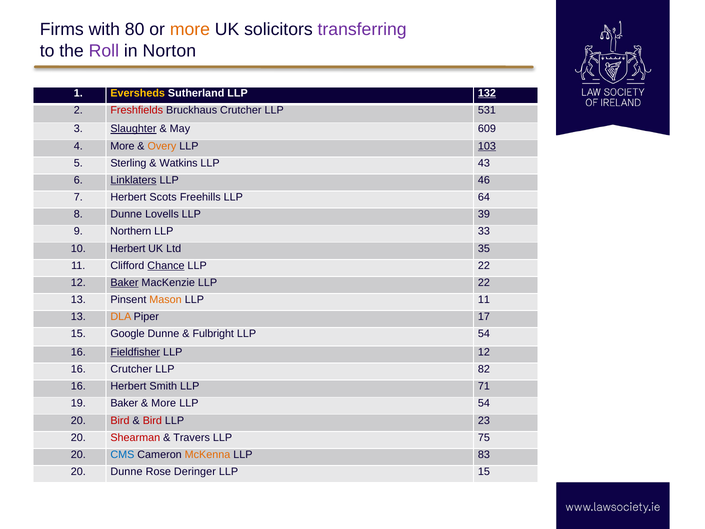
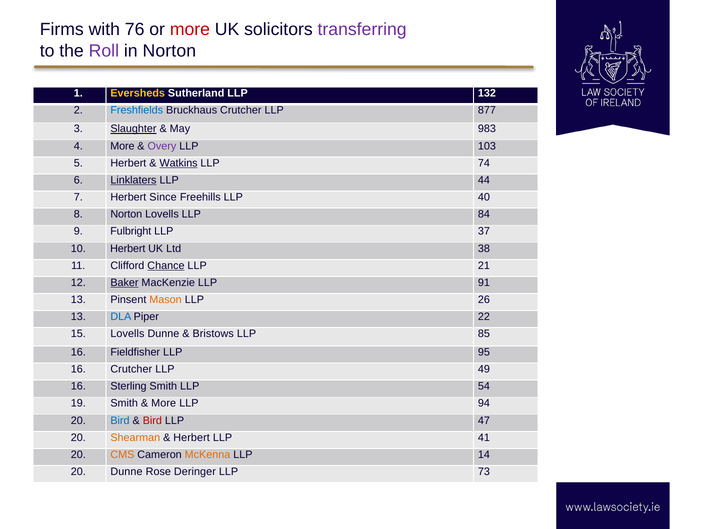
80: 80 -> 76 (135, 30)
more colour: orange -> red (190, 30)
132 underline: present -> none (487, 93)
Freshfields colour: red -> blue (137, 110)
531: 531 -> 877 (487, 110)
609: 609 -> 983 (487, 129)
Overy colour: orange -> purple (162, 146)
103 underline: present -> none (487, 146)
5 Sterling: Sterling -> Herbert (128, 163)
Watkins underline: none -> present (179, 163)
43: 43 -> 74 (484, 163)
46: 46 -> 44 (484, 180)
Scots: Scots -> Since (163, 197)
64: 64 -> 40 (484, 197)
8 Dunne: Dunne -> Norton (126, 214)
39: 39 -> 84 (484, 214)
Northern: Northern -> Fulbright (131, 231)
33: 33 -> 37 (484, 231)
35: 35 -> 38 (484, 248)
22: 22 -> 21 (484, 265)
MacKenzie LLP 22: 22 -> 91 (484, 282)
LLP 11: 11 -> 26 (484, 300)
DLA colour: orange -> blue (121, 317)
17: 17 -> 22 (484, 317)
15 Google: Google -> Lovells (127, 334)
Fulbright: Fulbright -> Bristows (213, 334)
54: 54 -> 85 (484, 334)
Fieldfisher underline: present -> none (135, 352)
LLP 12: 12 -> 95 (484, 352)
82: 82 -> 49 (484, 369)
16 Herbert: Herbert -> Sterling (128, 386)
71: 71 -> 54 (484, 386)
19 Baker: Baker -> Smith (124, 403)
54: 54 -> 94 (484, 403)
Bird colour: red -> blue (120, 420)
23: 23 -> 47 (484, 420)
Shearman colour: red -> orange (135, 437)
Travers: Travers -> Herbert (192, 437)
75: 75 -> 41 (484, 437)
CMS colour: blue -> orange (122, 454)
83: 83 -> 14 (484, 454)
LLP 15: 15 -> 73 (484, 471)
